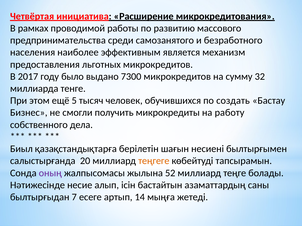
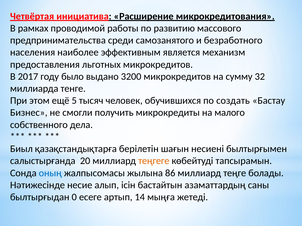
7300: 7300 -> 3200 (131, 77)
работу: работу -> малого (230, 113)
оның colour: purple -> blue (50, 173)
52: 52 -> 86 (170, 173)
7: 7 -> 0 (74, 197)
